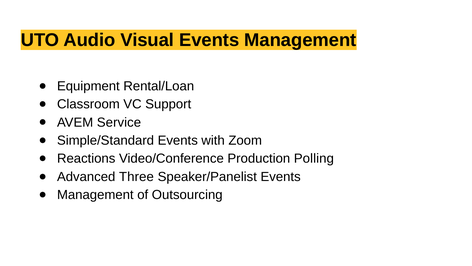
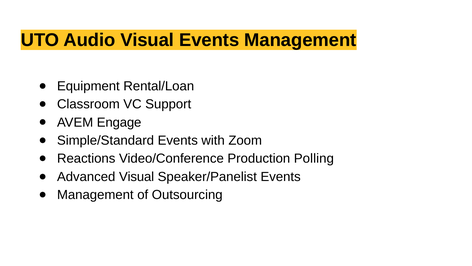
Service: Service -> Engage (119, 122)
Advanced Three: Three -> Visual (137, 176)
